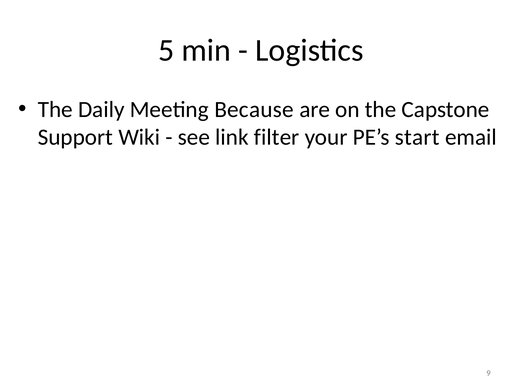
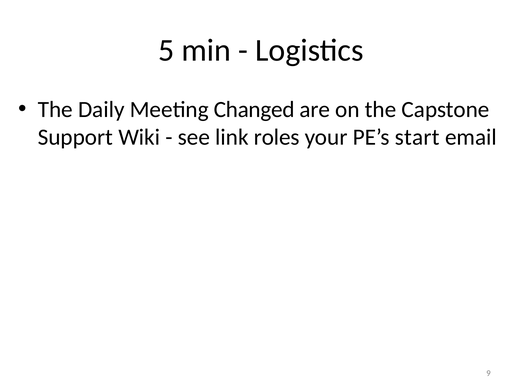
Because: Because -> Changed (254, 110)
filter: filter -> roles (277, 137)
